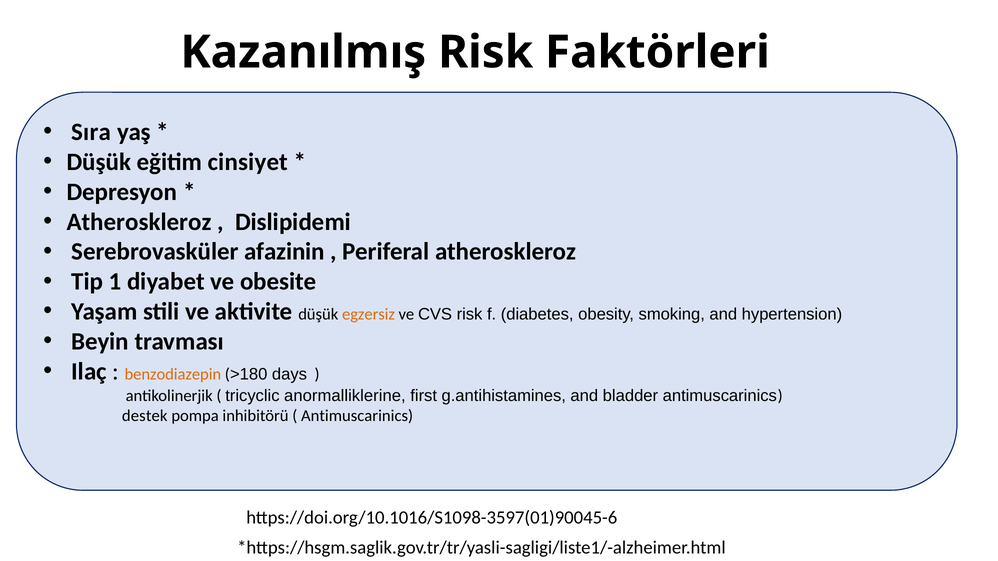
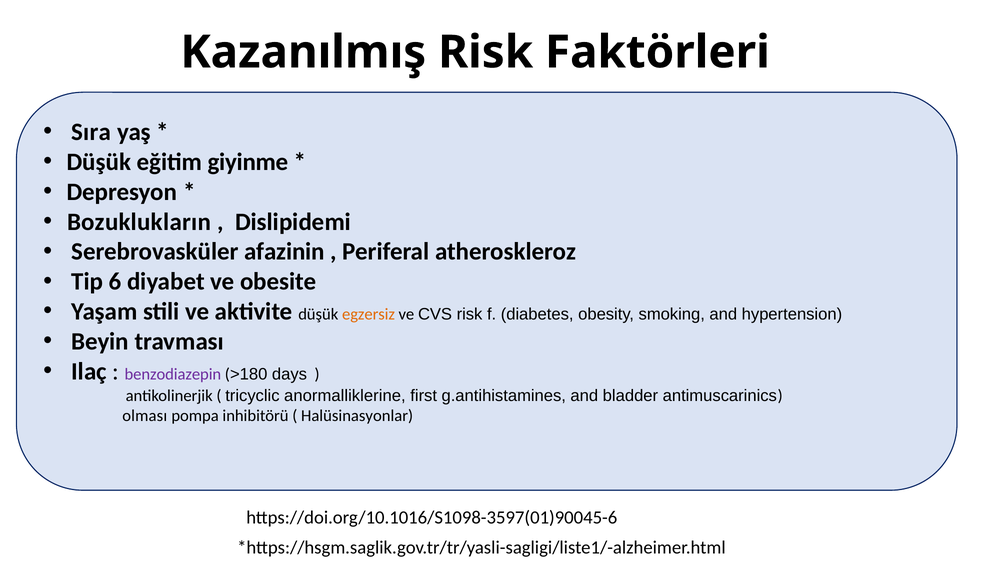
cinsiyet: cinsiyet -> giyinme (248, 162)
Atheroskleroz: Atheroskleroz -> Bozuklukların (139, 222)
1: 1 -> 6 (115, 282)
benzodiazepin colour: orange -> purple (173, 374)
destek: destek -> olması (145, 416)
Antimuscarinics: Antimuscarinics -> Halüsinasyonlar (357, 416)
